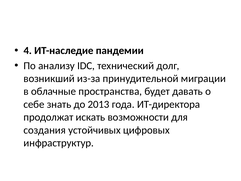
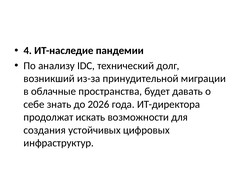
2013: 2013 -> 2026 (99, 104)
